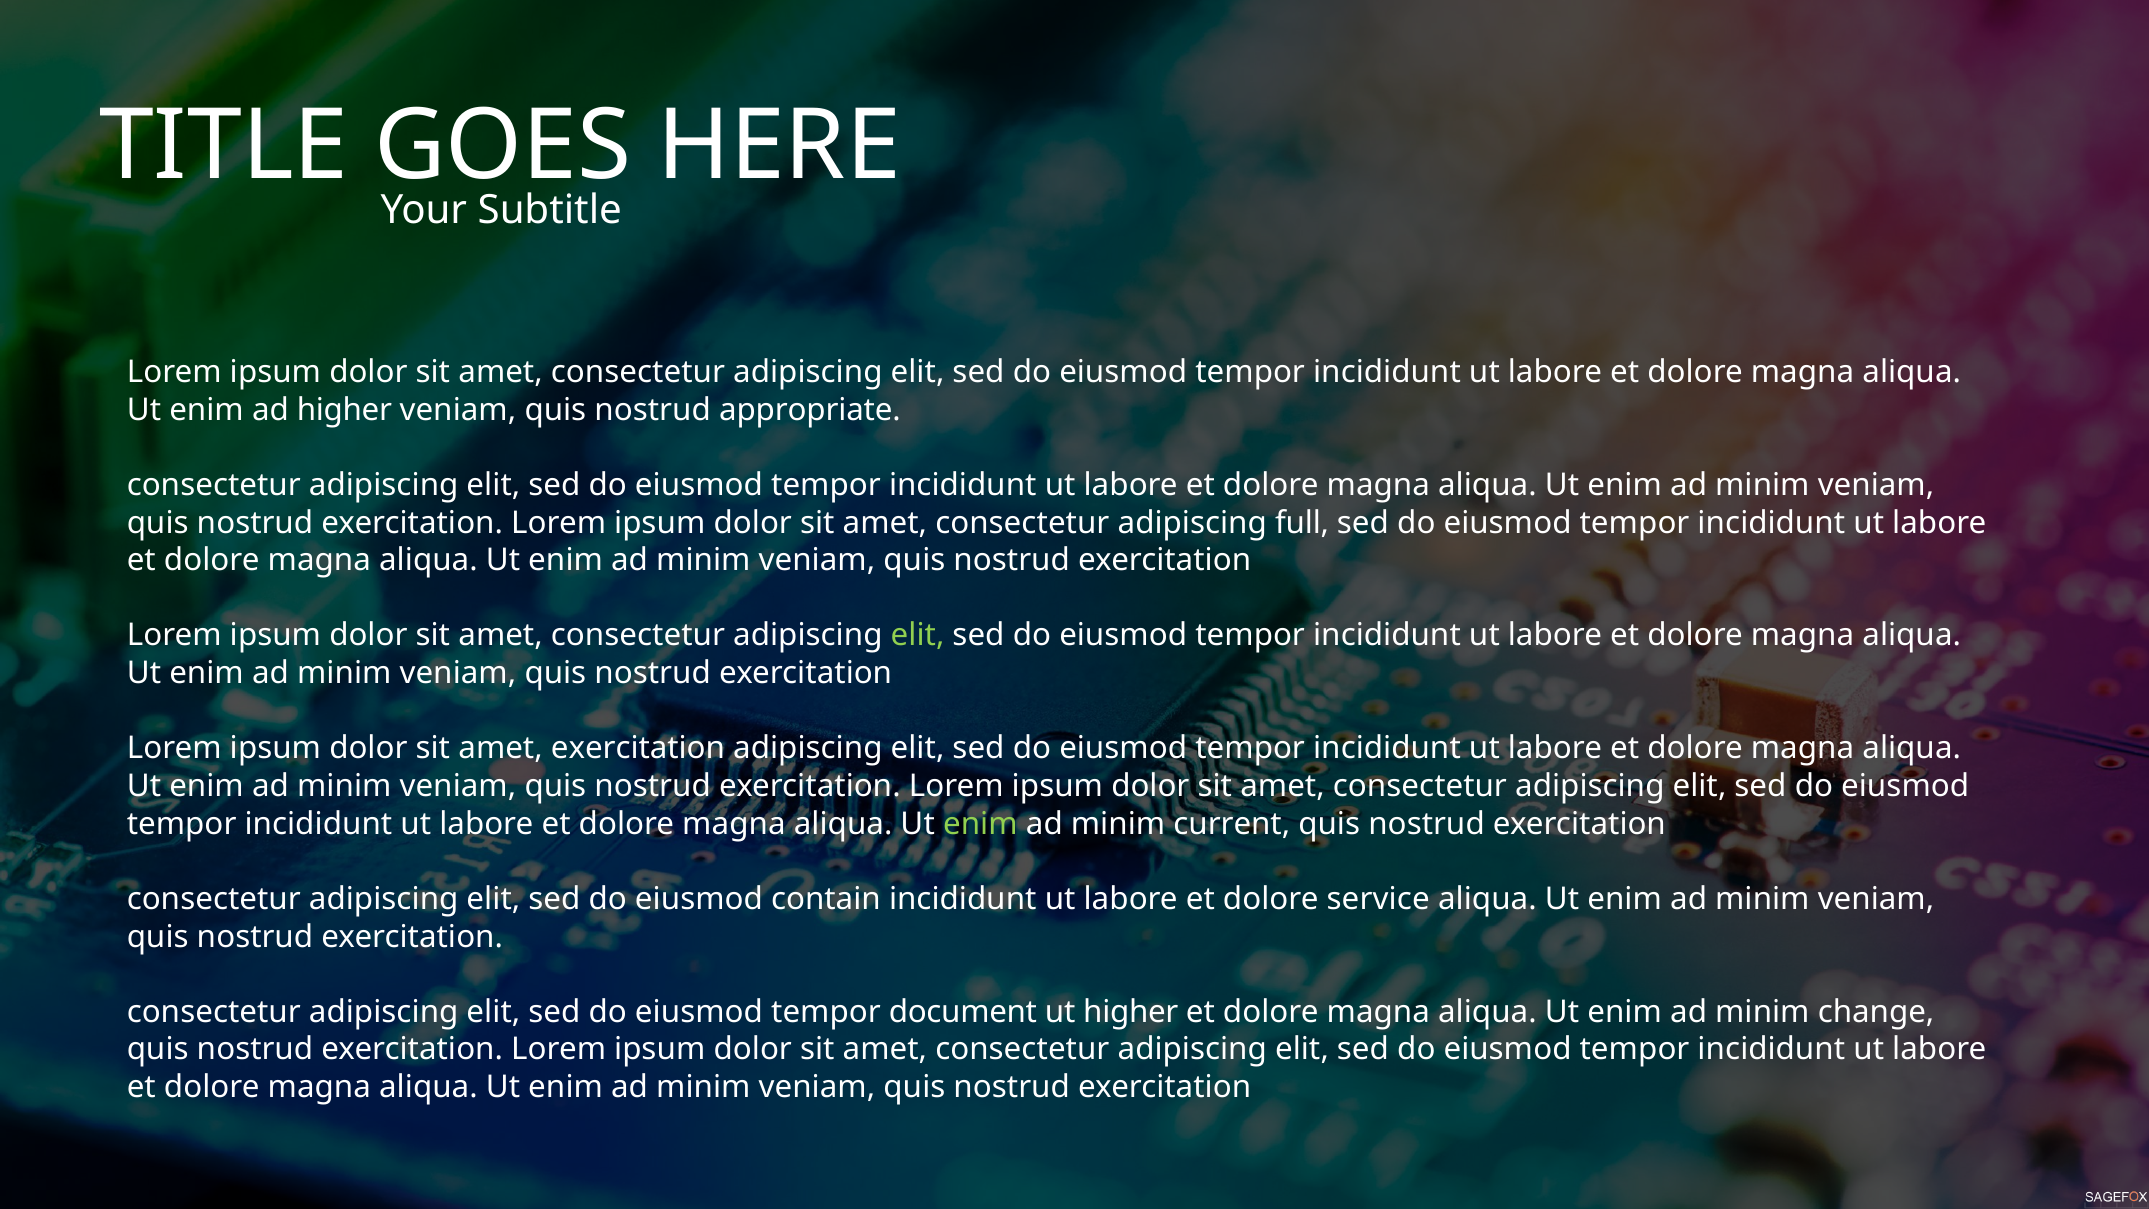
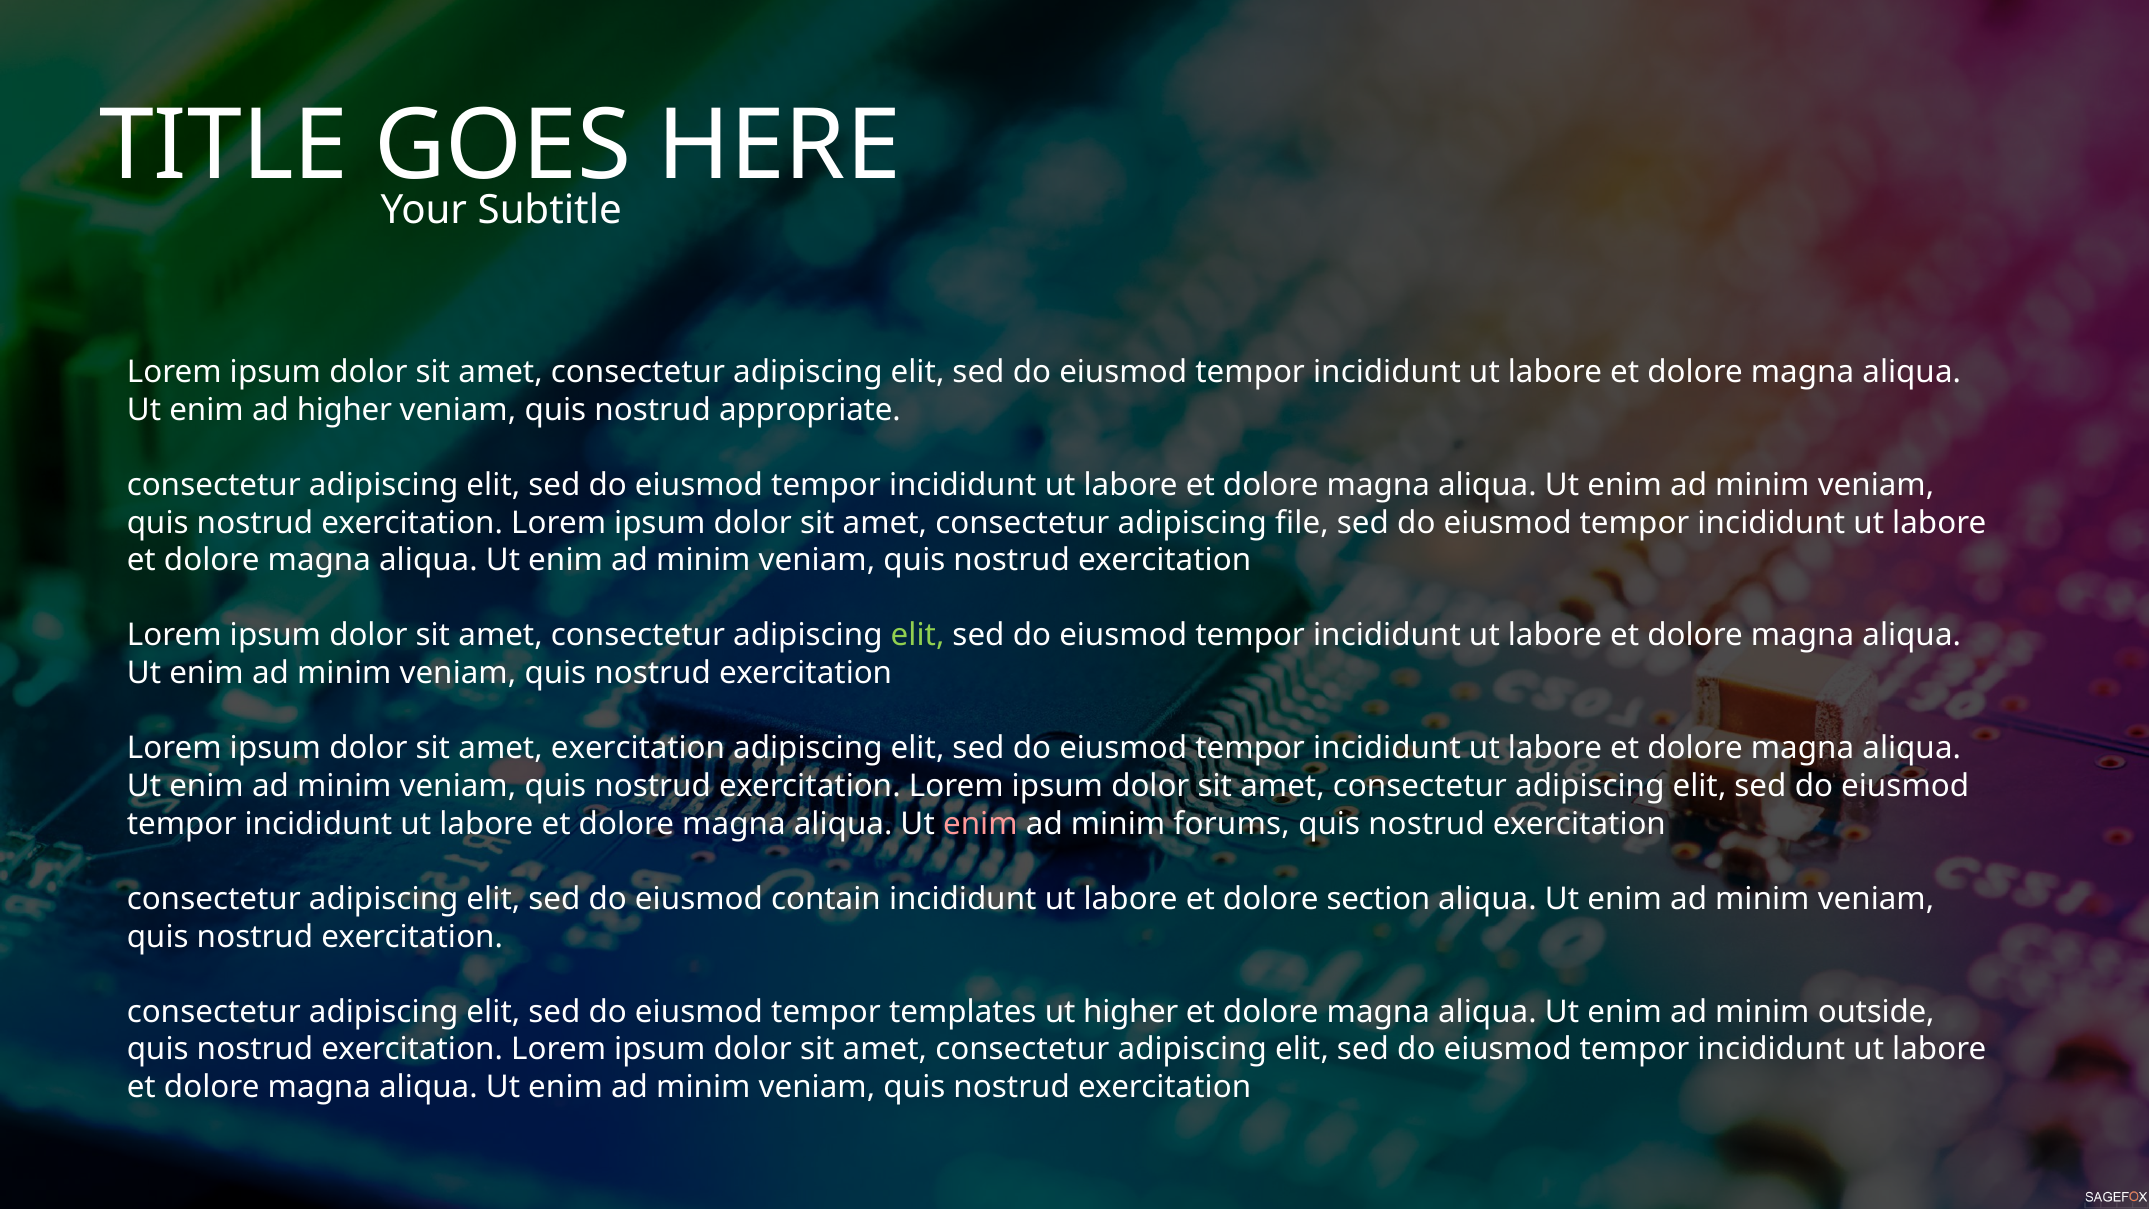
full: full -> file (1302, 523)
enim colour: light green -> pink (980, 824)
current: current -> forums (1232, 824)
service: service -> section (1378, 899)
document: document -> templates (963, 1012)
change: change -> outside (1876, 1012)
